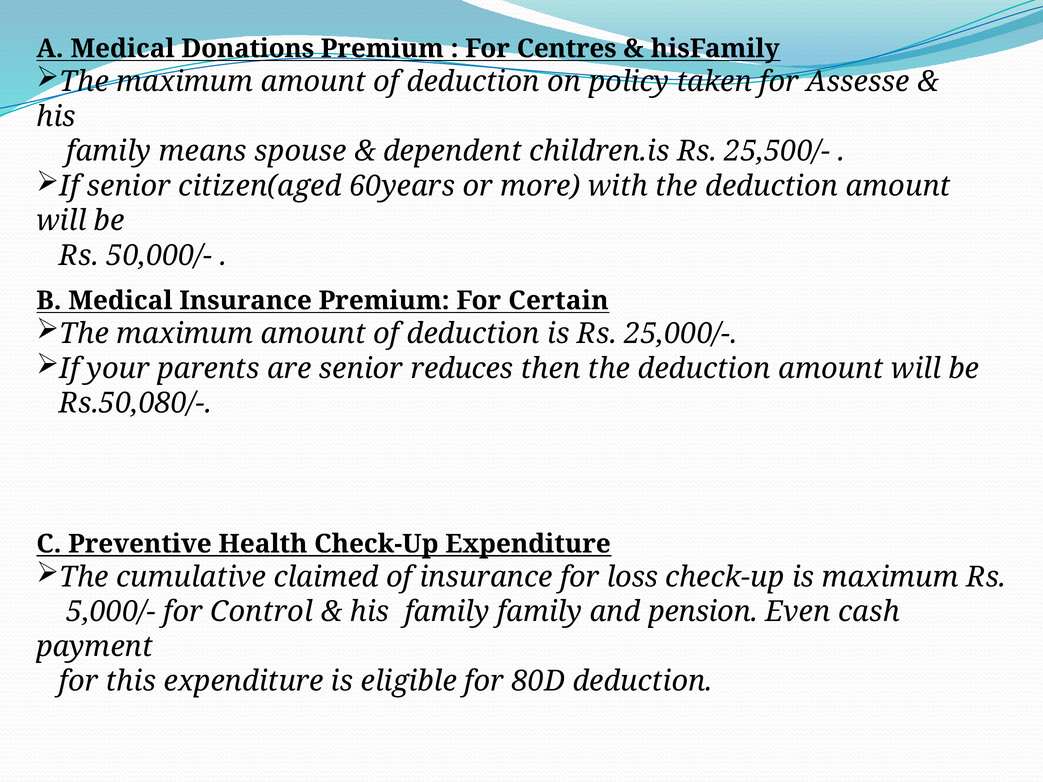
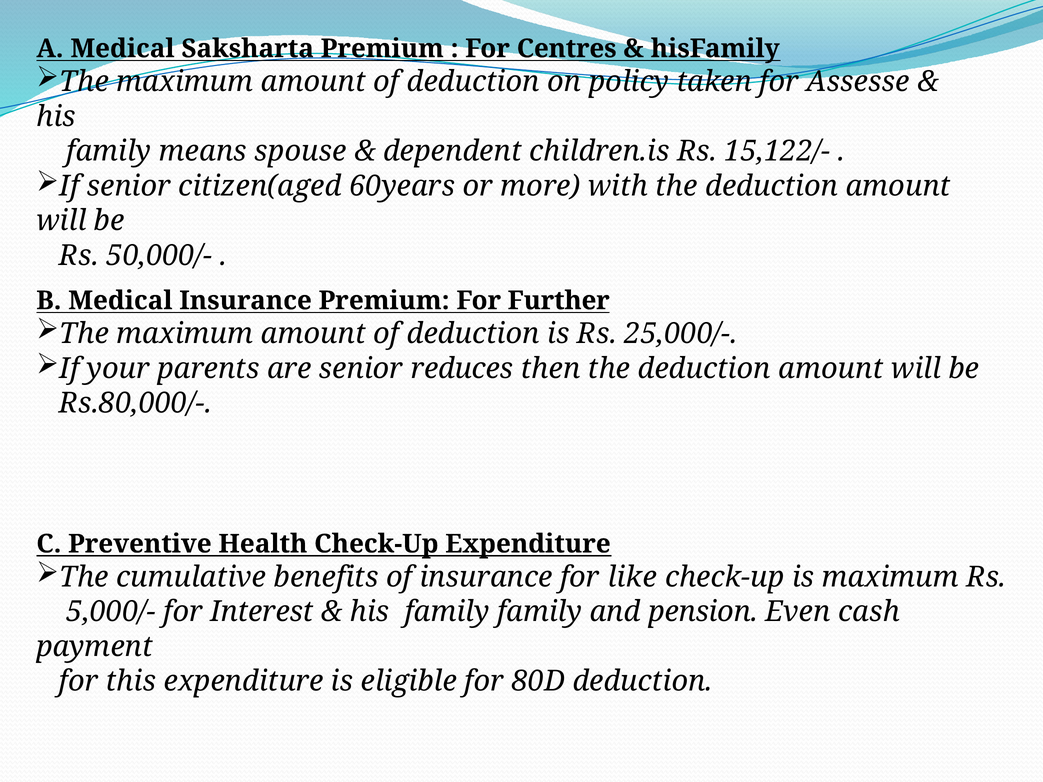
Donations: Donations -> Saksharta (248, 49)
25,500/-: 25,500/- -> 15,122/- (777, 151)
Certain: Certain -> Further (559, 301)
Rs.50,080/-: Rs.50,080/- -> Rs.80,000/- (135, 404)
claimed: claimed -> benefits (326, 577)
loss: loss -> like (632, 577)
Control: Control -> Interest (262, 612)
